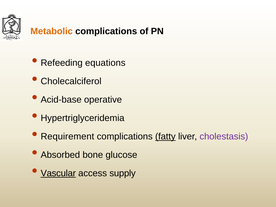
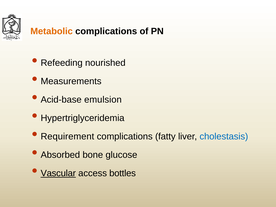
equations: equations -> nourished (105, 63)
Cholecalciferol: Cholecalciferol -> Measurements (71, 81)
operative: operative -> emulsion (103, 100)
fatty underline: present -> none (165, 136)
cholestasis colour: purple -> blue (224, 136)
supply: supply -> bottles (123, 173)
